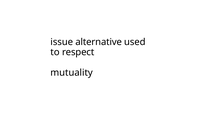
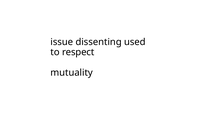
alternative: alternative -> dissenting (99, 42)
